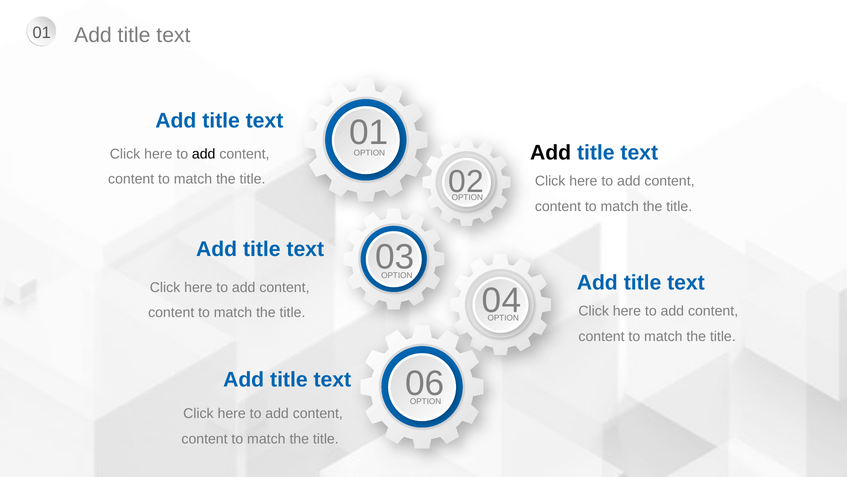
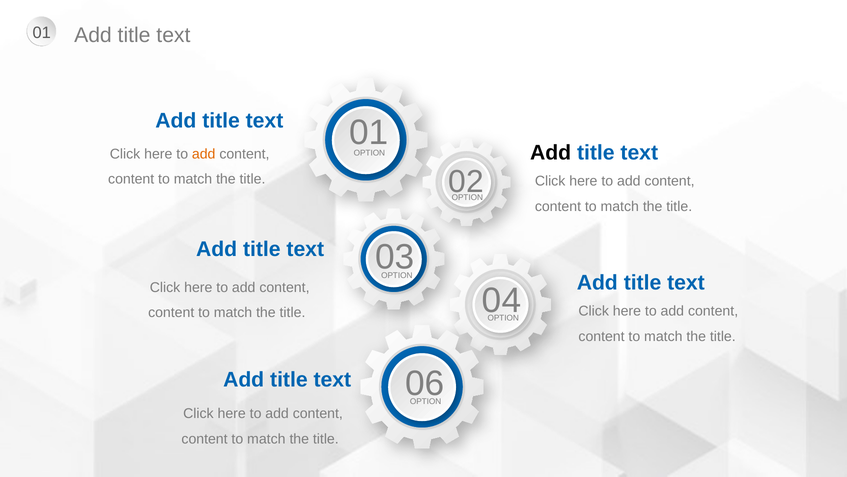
add colour: black -> orange (204, 154)
